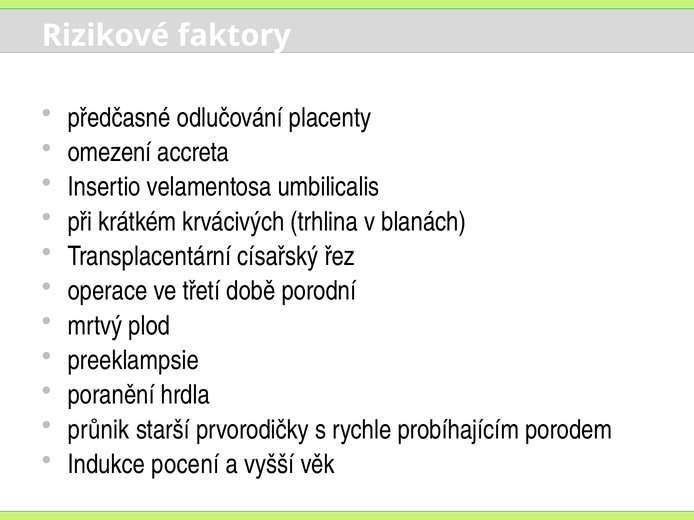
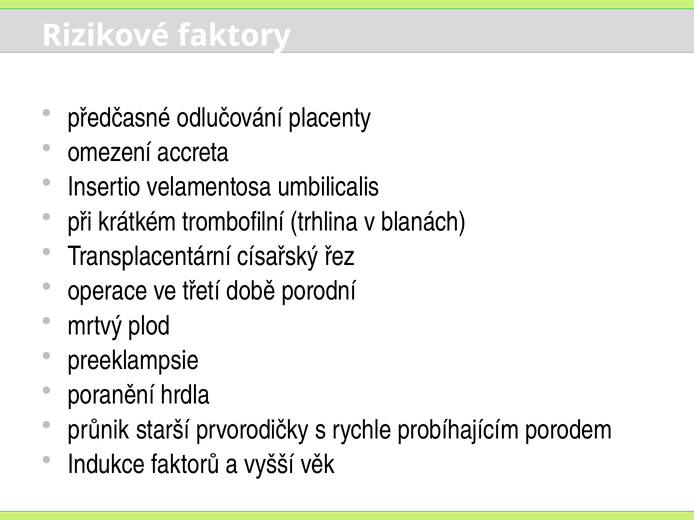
krvácivých: krvácivých -> trombofilní (233, 222)
pocení: pocení -> faktorů (185, 465)
